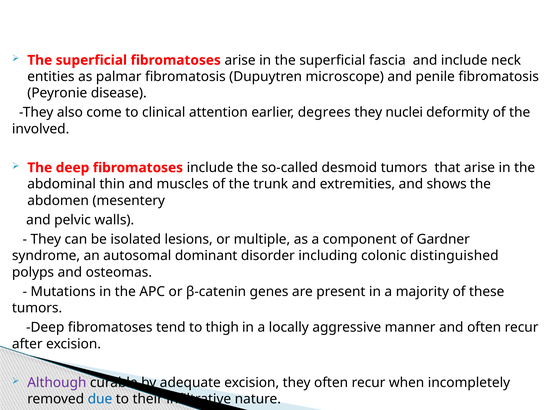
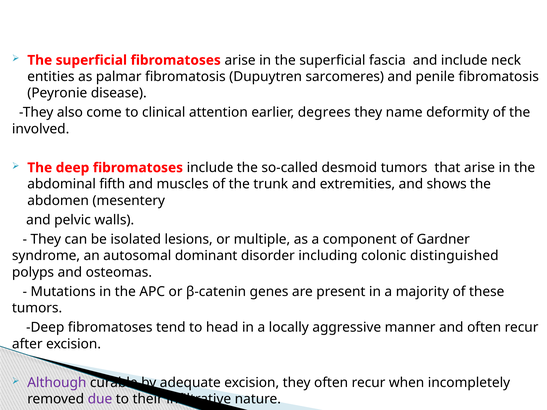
microscope: microscope -> sarcomeres (345, 77)
nuclei: nuclei -> name (404, 113)
thin: thin -> fifth (112, 184)
thigh: thigh -> head (222, 328)
due colour: blue -> purple (100, 399)
